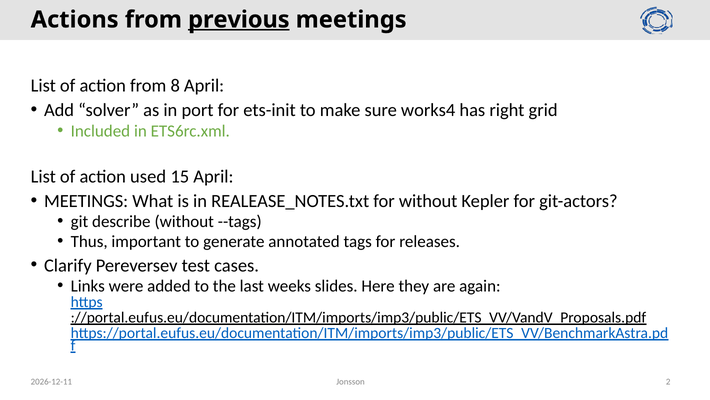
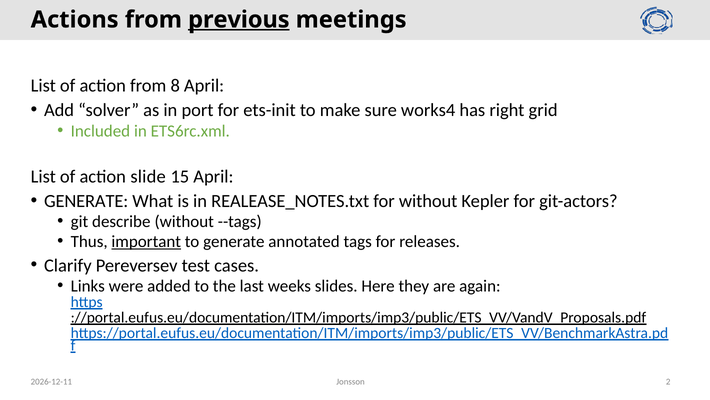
used: used -> slide (148, 176)
MEETINGS: MEETINGS -> GENERATE (86, 201)
important underline: none -> present (146, 241)
